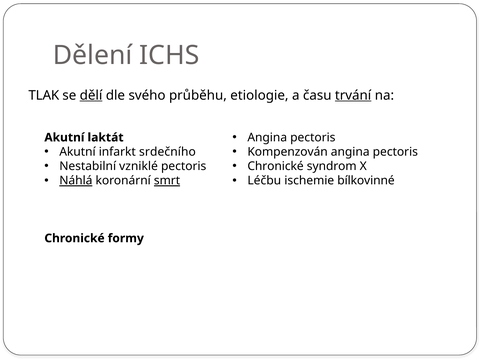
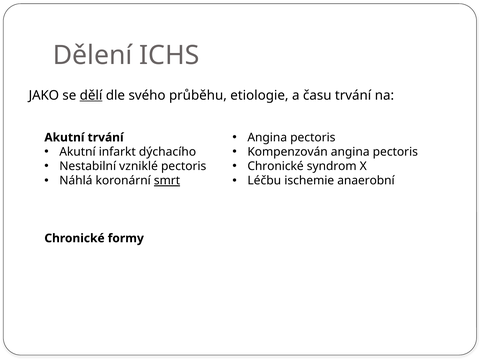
TLAK: TLAK -> JAKO (44, 95)
trvání underline: present -> none (353, 95)
Akutní laktát: laktát -> trvání (106, 137)
srdečního: srdečního -> dýchacího (167, 152)
Náhlá underline: present -> none (76, 181)
bílkovinné: bílkovinné -> anaerobní (366, 181)
